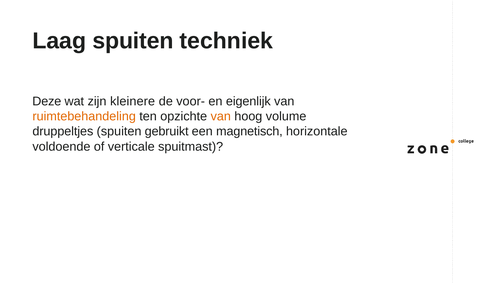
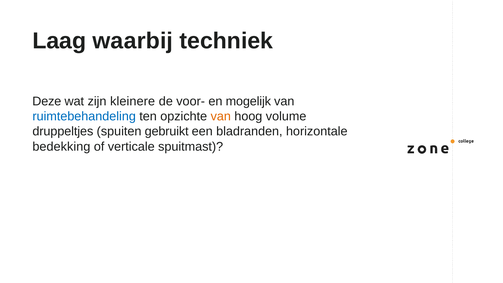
Laag spuiten: spuiten -> waarbij (133, 41)
eigenlijk: eigenlijk -> mogelijk (248, 101)
ruimtebehandeling colour: orange -> blue (84, 116)
magnetisch: magnetisch -> bladranden (249, 131)
voldoende: voldoende -> bedekking (61, 147)
